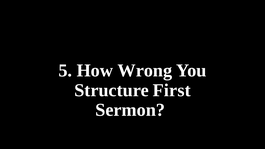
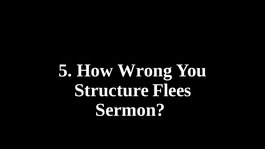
First: First -> Flees (172, 90)
